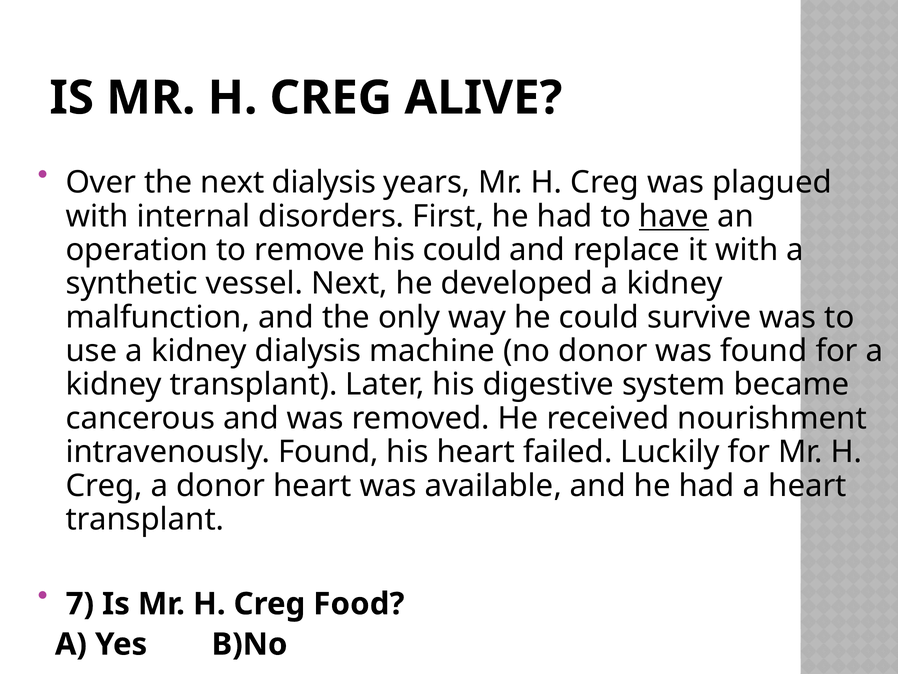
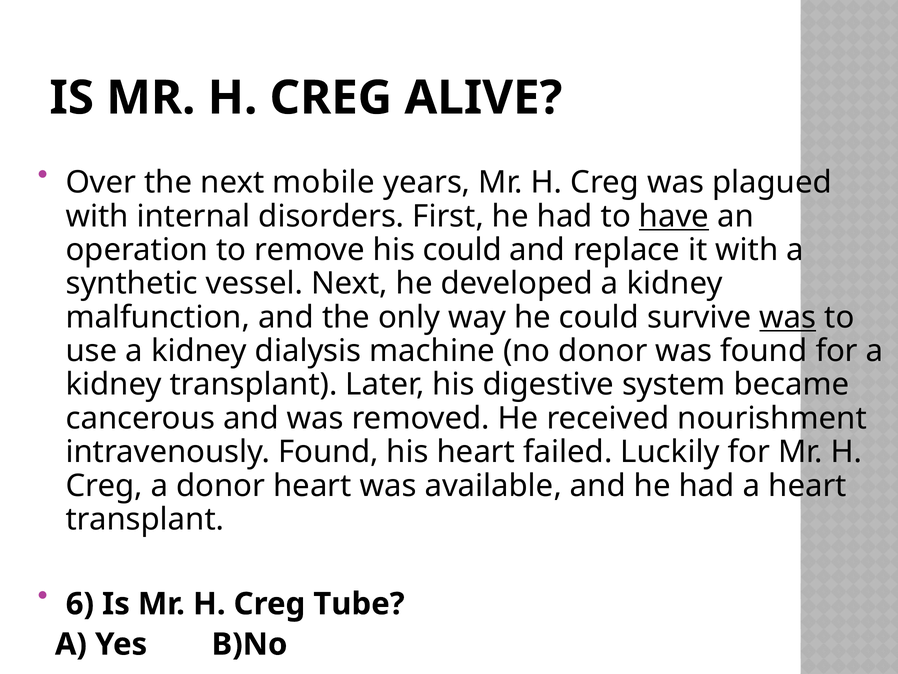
next dialysis: dialysis -> mobile (324, 182)
was underline: none -> present (788, 317)
7: 7 -> 6 (80, 604)
Food: Food -> Tube (359, 604)
